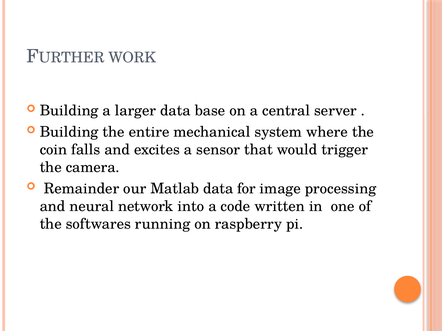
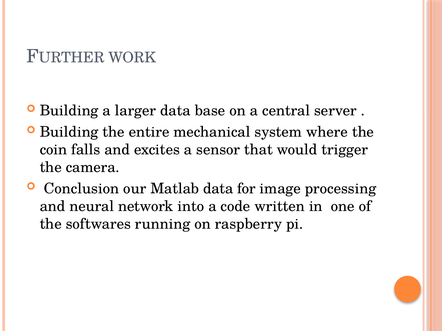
Remainder: Remainder -> Conclusion (81, 189)
